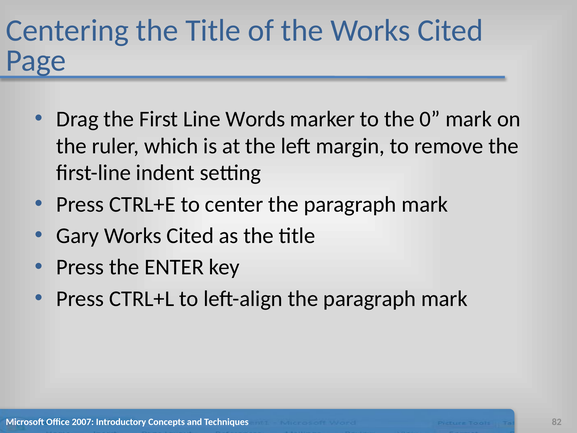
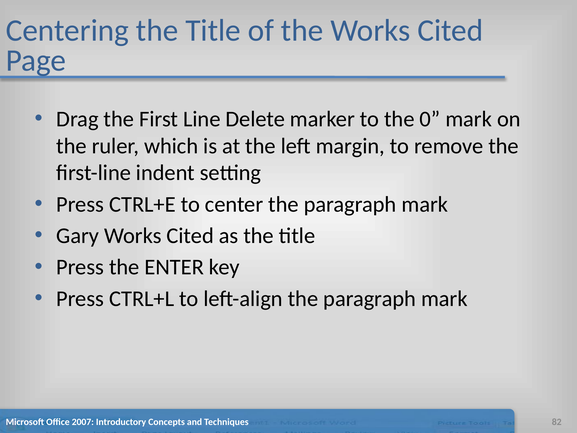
Words: Words -> Delete (255, 119)
